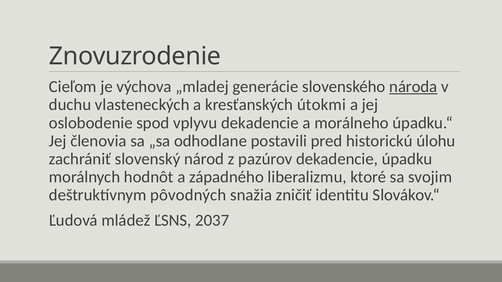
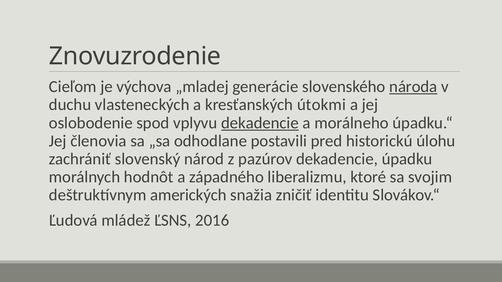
dekadencie underline: none -> present (260, 123)
pôvodných: pôvodných -> amerických (188, 195)
2037: 2037 -> 2016 (212, 221)
